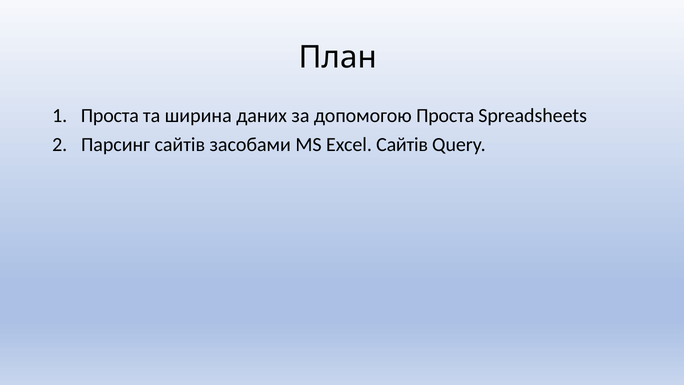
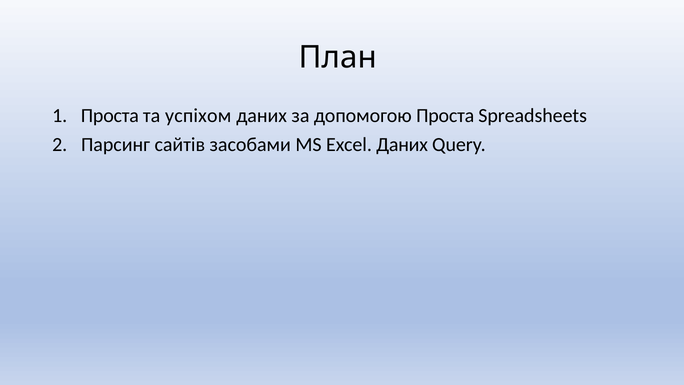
ширина: ширина -> успіхом (198, 116)
Excel Сайтів: Сайтів -> Даних (402, 144)
